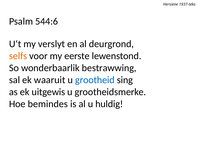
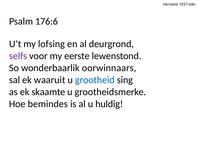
544:6: 544:6 -> 176:6 (47, 21)
verslyt: verslyt -> lofsing (51, 44)
selfs colour: orange -> purple (18, 56)
bestrawwing: bestrawwing -> oorwinnaars (109, 68)
uitgewis: uitgewis -> skaamte (48, 91)
